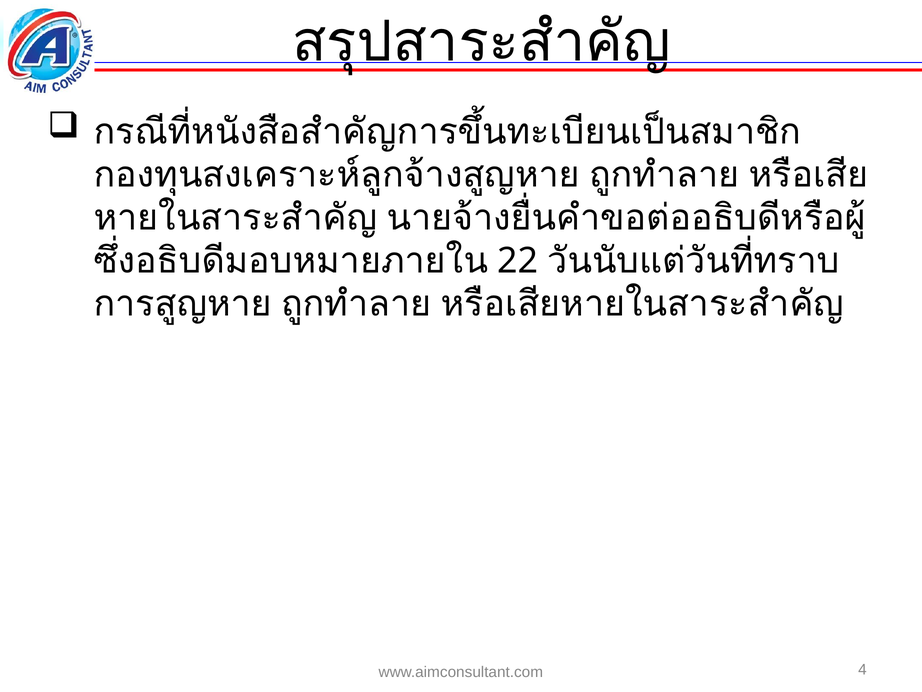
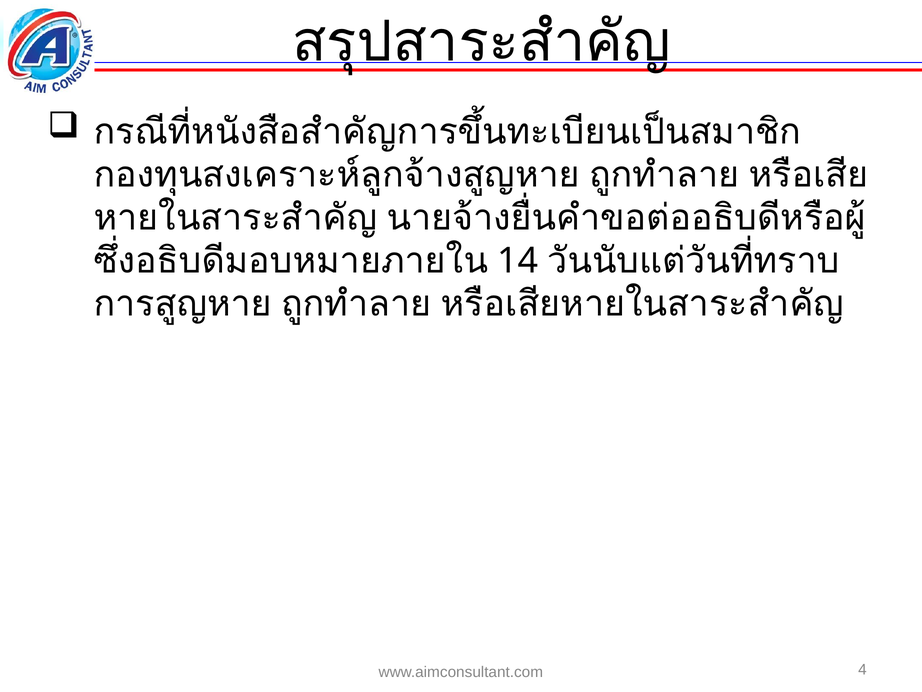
22: 22 -> 14 (518, 261)
